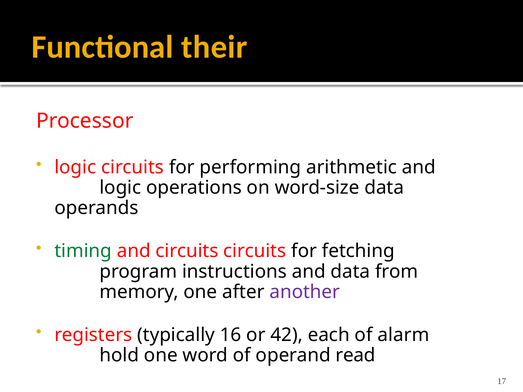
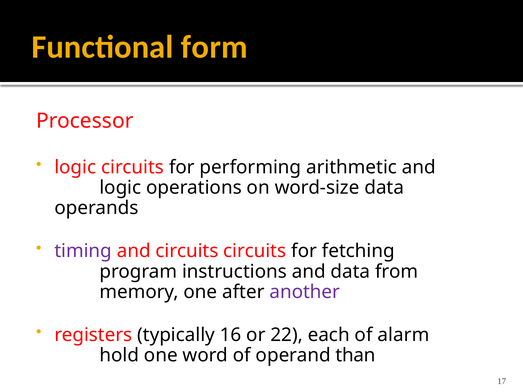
their: their -> form (214, 47)
timing colour: green -> purple (83, 251)
42: 42 -> 22 (287, 335)
read: read -> than (356, 355)
